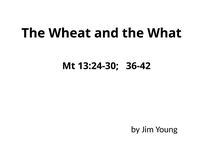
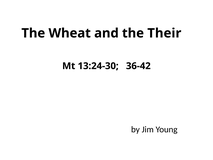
What: What -> Their (164, 33)
